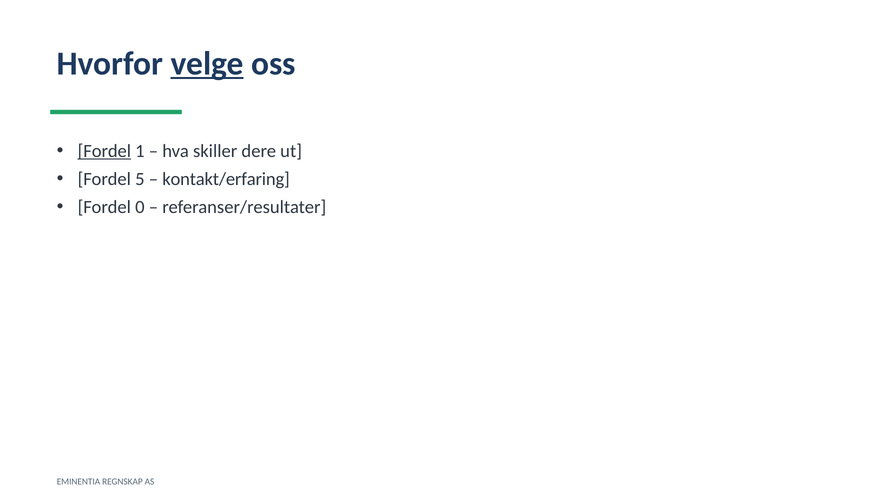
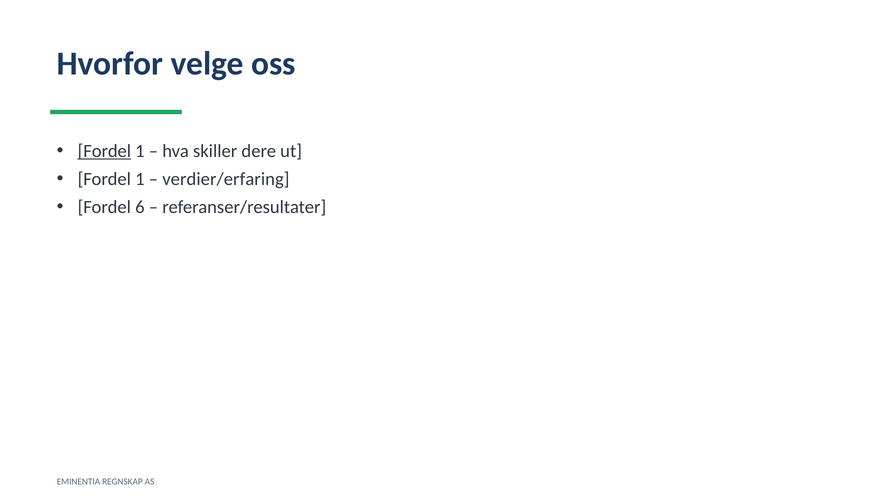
velge underline: present -> none (207, 64)
5: 5 -> 1 (140, 179)
kontakt/erfaring: kontakt/erfaring -> verdier/erfaring (226, 179)
0: 0 -> 6 (140, 207)
